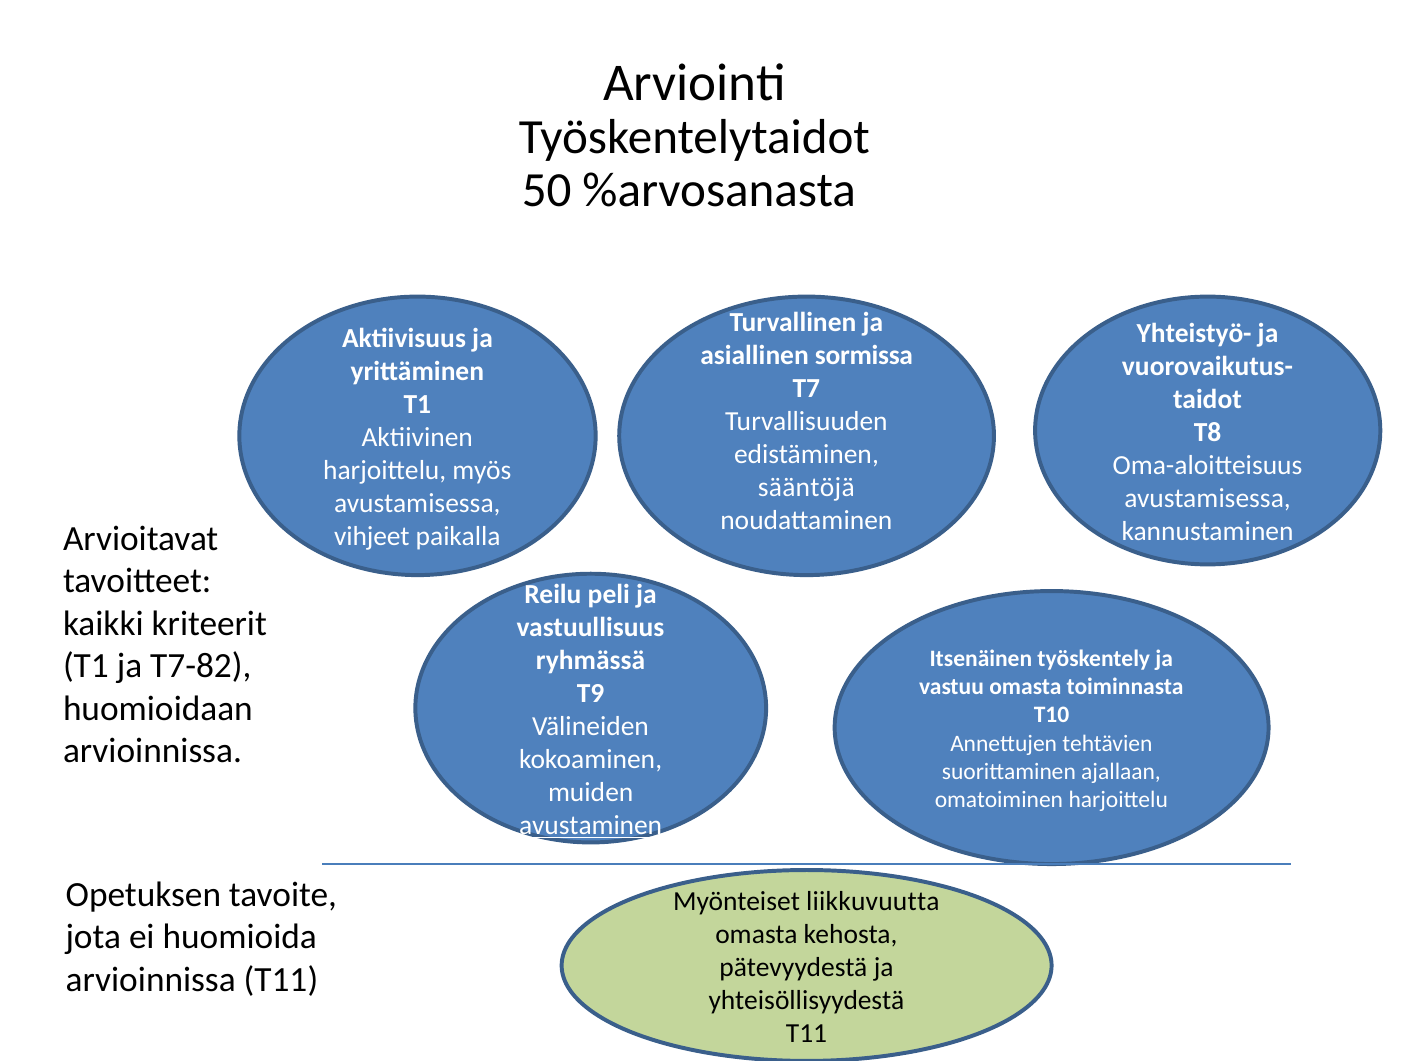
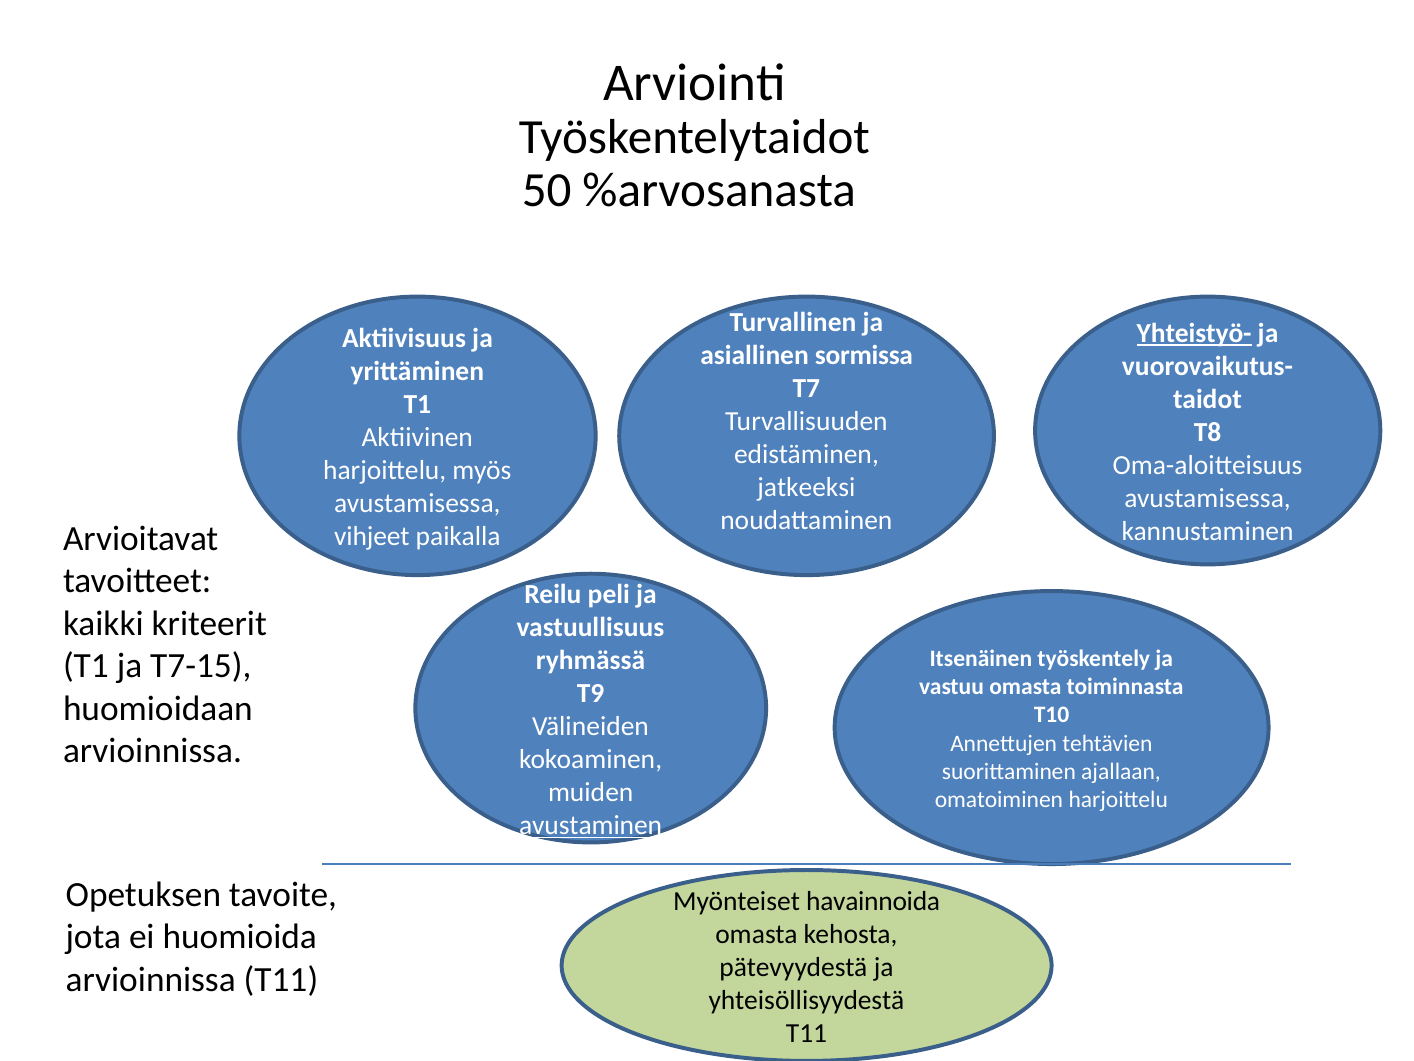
Yhteistyö- underline: none -> present (1194, 333)
sääntöjä: sääntöjä -> jatkeeksi (806, 487)
T7-82: T7-82 -> T7-15 (201, 666)
liikkuvuutta: liikkuvuutta -> havainnoida (873, 901)
